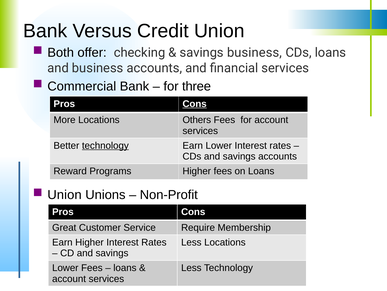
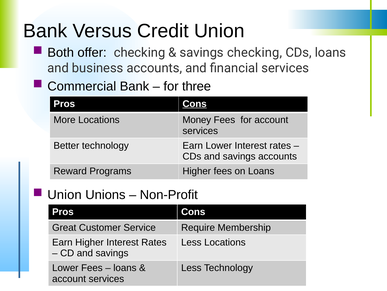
savings business: business -> checking (255, 53)
Others: Others -> Money (197, 120)
technology underline: present -> none (105, 145)
